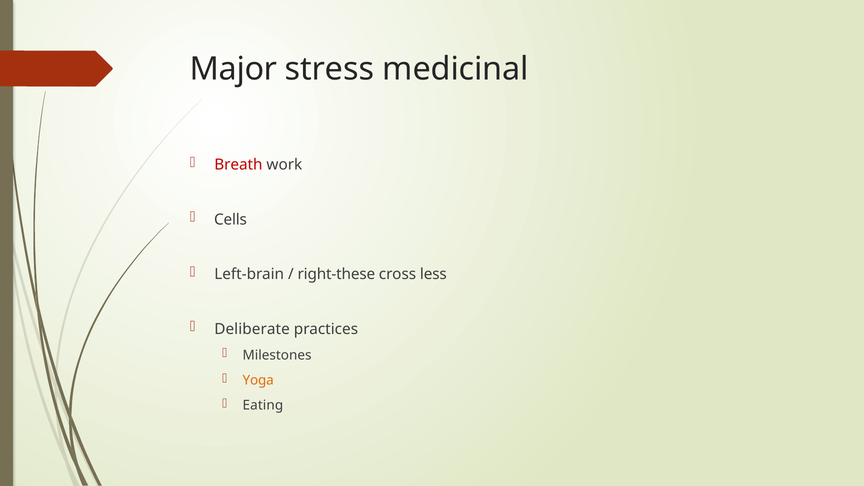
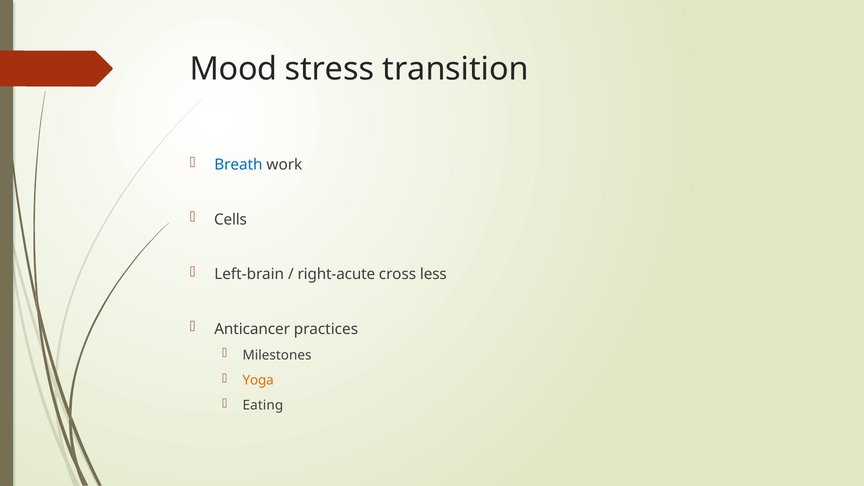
Major: Major -> Mood (233, 69)
medicinal: medicinal -> transition (456, 69)
Breath colour: red -> blue (238, 165)
right-these: right-these -> right-acute (336, 274)
Deliberate: Deliberate -> Anticancer (252, 329)
